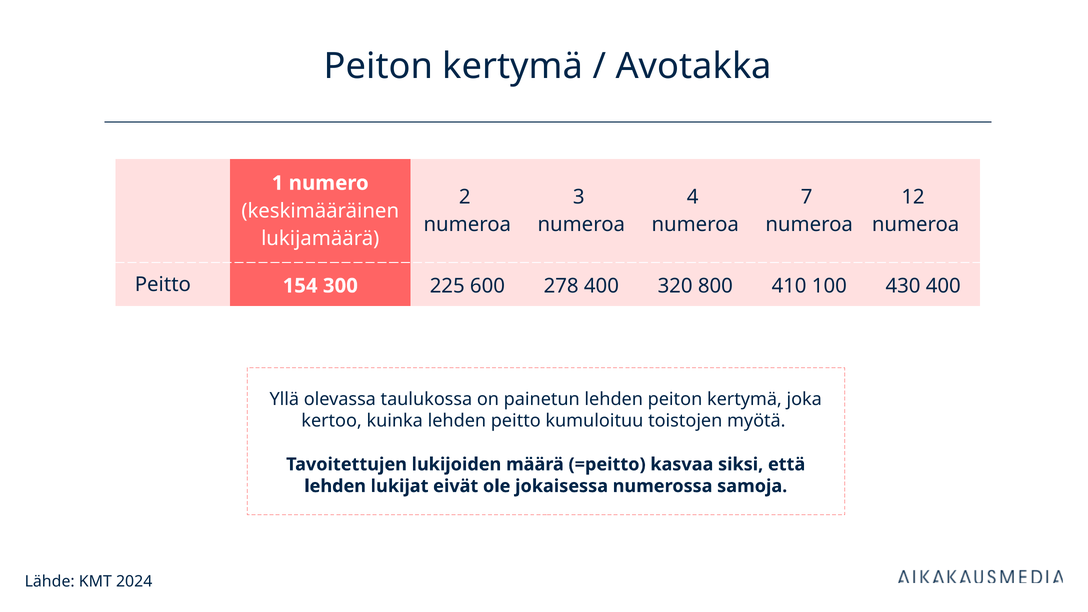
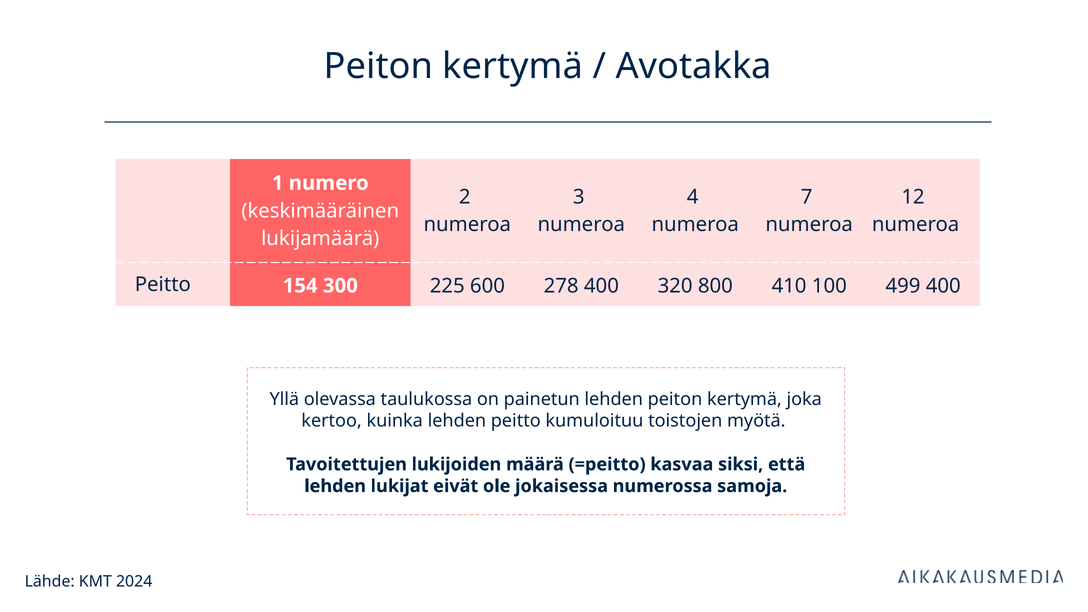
430: 430 -> 499 (903, 286)
